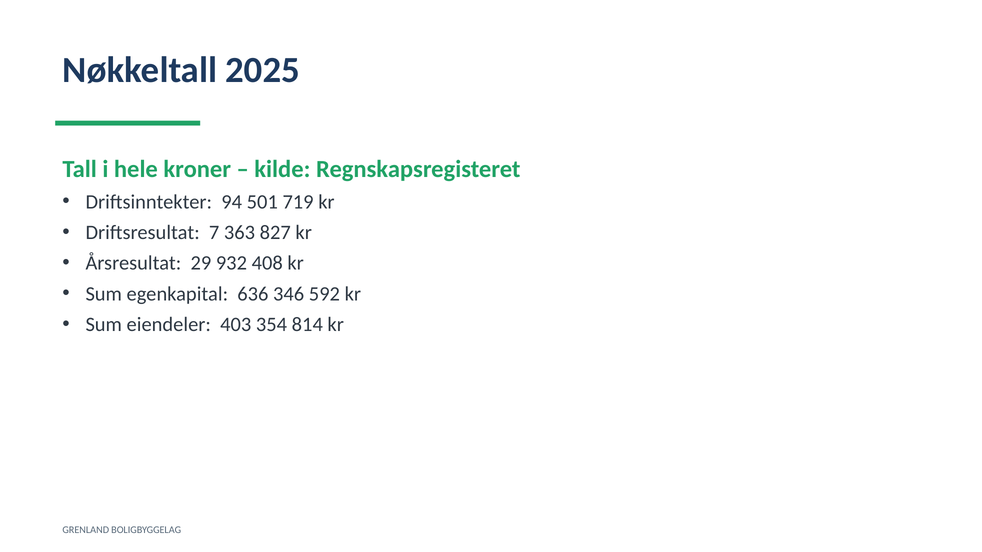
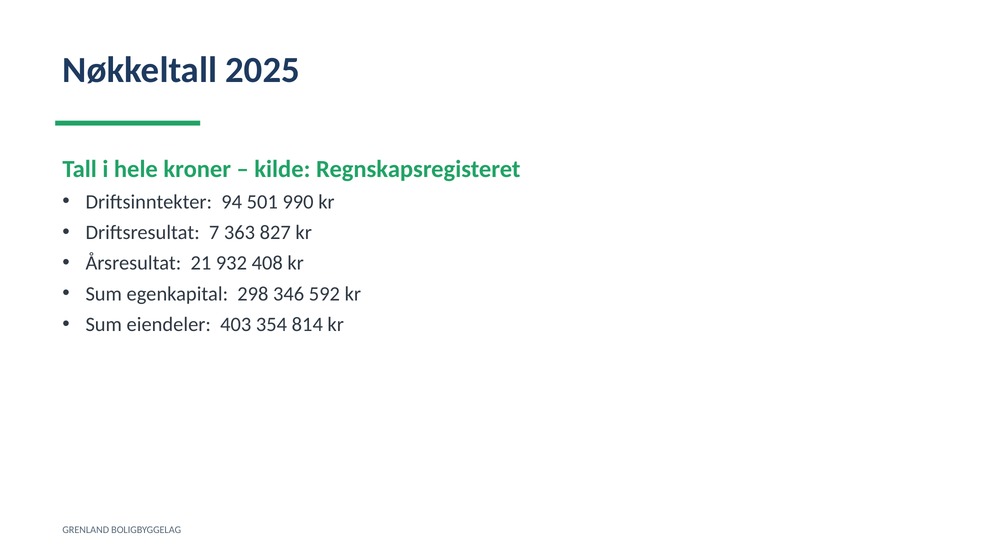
719: 719 -> 990 (298, 202)
29: 29 -> 21 (201, 263)
636: 636 -> 298 (253, 294)
